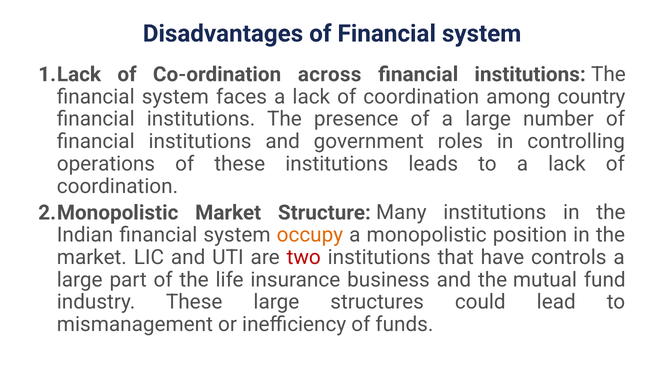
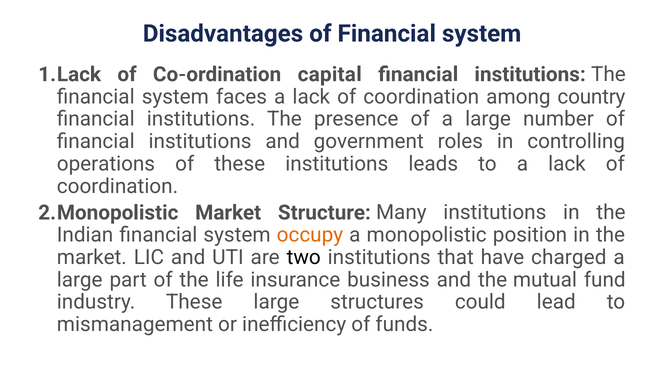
across: across -> capital (330, 74)
two colour: red -> black (304, 258)
controls: controls -> charged (569, 258)
